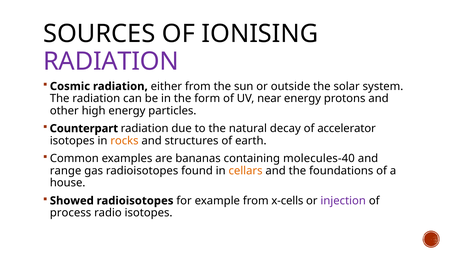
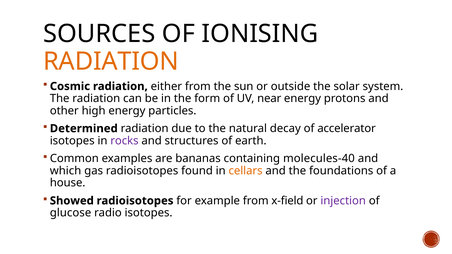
RADIATION colour: purple -> orange (111, 61)
Counterpart: Counterpart -> Determined (84, 129)
rocks colour: orange -> purple (124, 141)
range: range -> which (66, 171)
x-cells: x-cells -> x-field (287, 201)
process: process -> glucose (71, 213)
